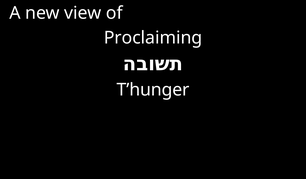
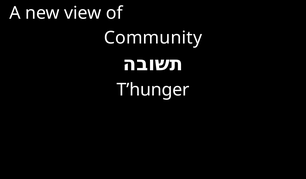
Proclaiming: Proclaiming -> Community (153, 38)
